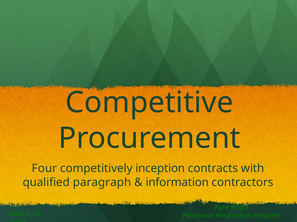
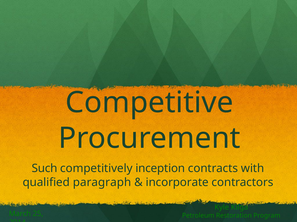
Four: Four -> Such (45, 169)
information: information -> incorporate (177, 183)
